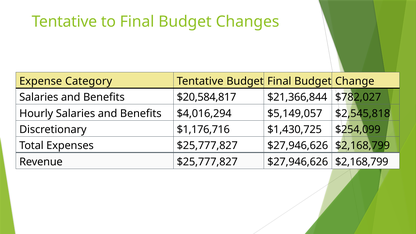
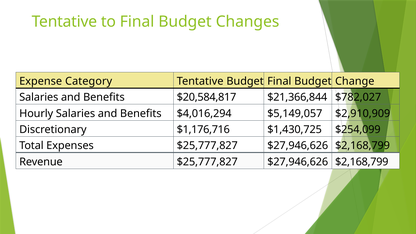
$2,545,818: $2,545,818 -> $2,910,909 (363, 113)
